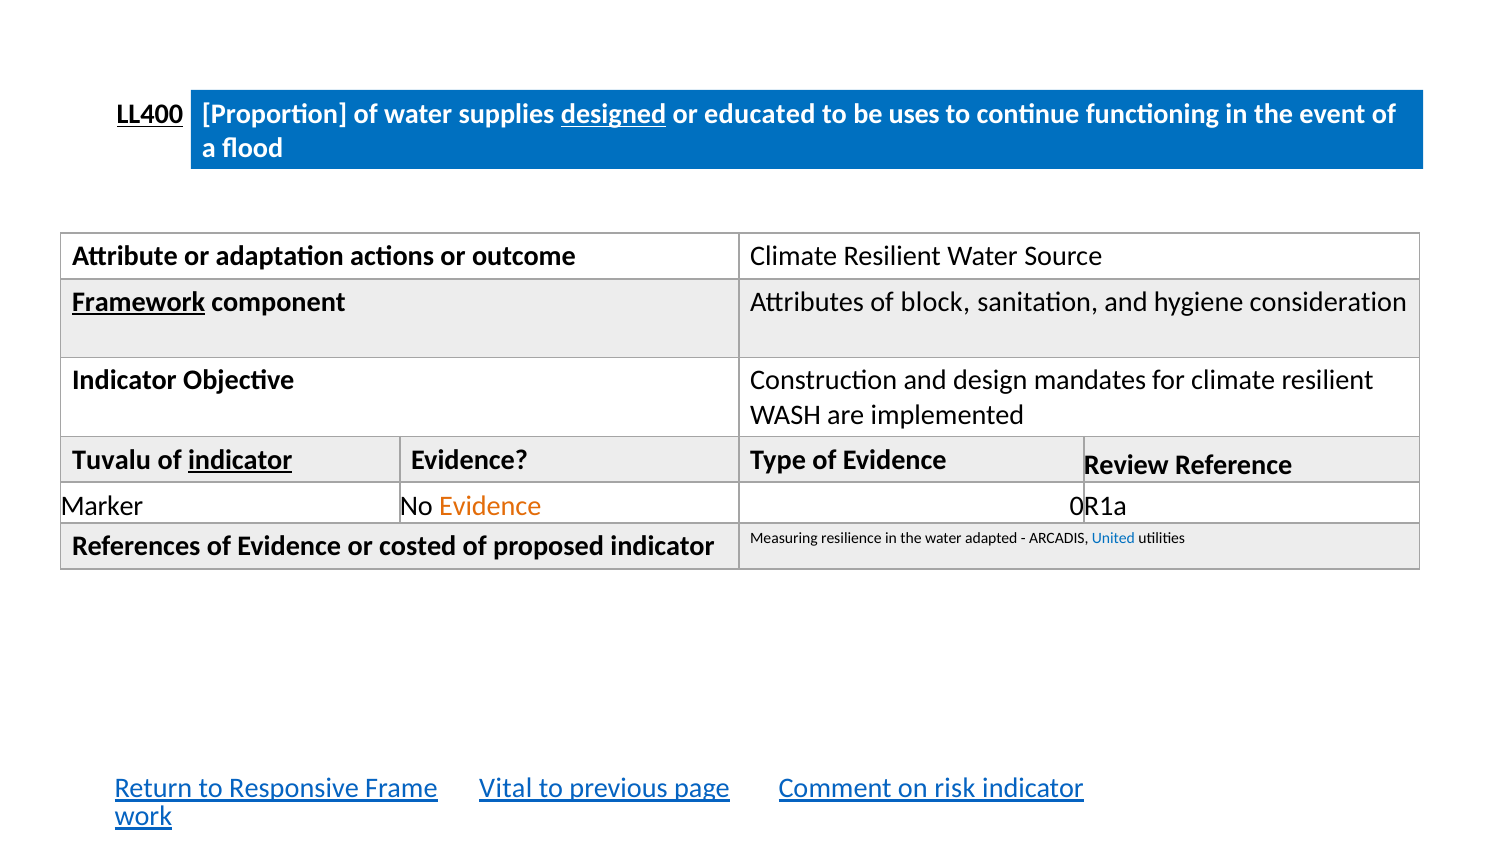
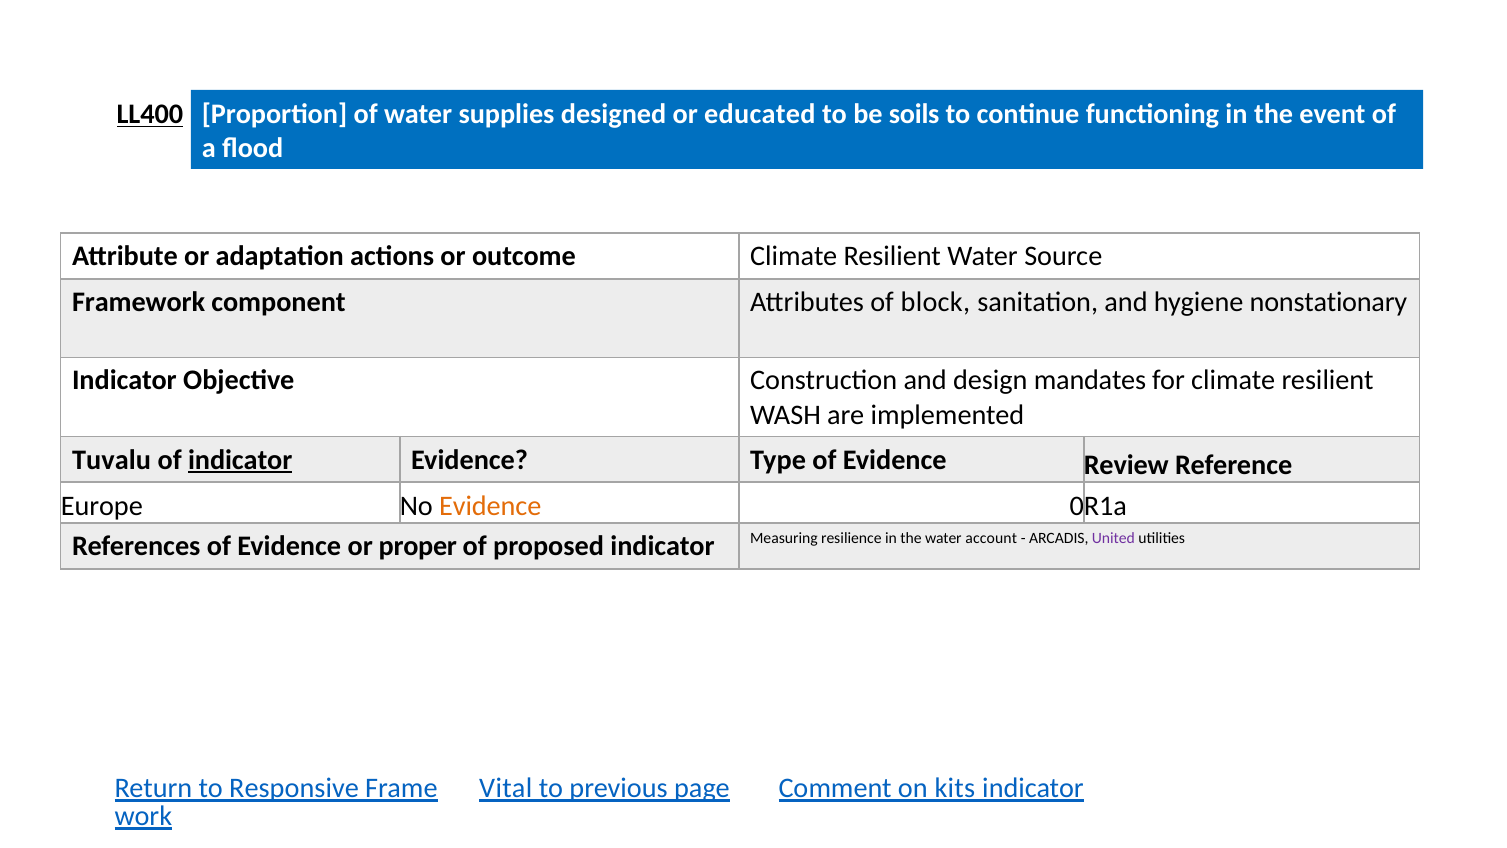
designed underline: present -> none (614, 114)
uses: uses -> soils (914, 114)
Framework underline: present -> none (139, 302)
consideration: consideration -> nonstationary (1328, 302)
Marker: Marker -> Europe (102, 506)
costed: costed -> proper (418, 546)
adapted: adapted -> account (991, 538)
United colour: blue -> purple (1113, 538)
risk: risk -> kits (955, 788)
